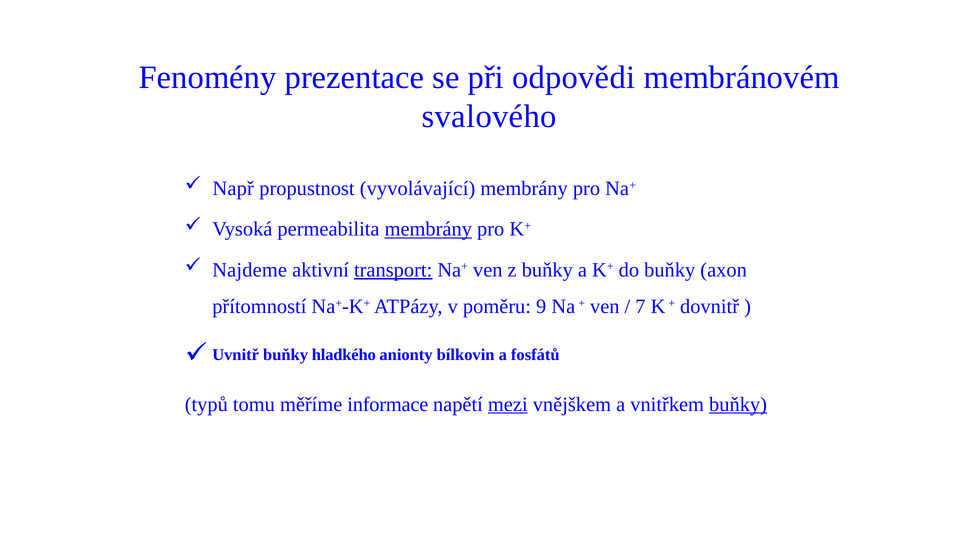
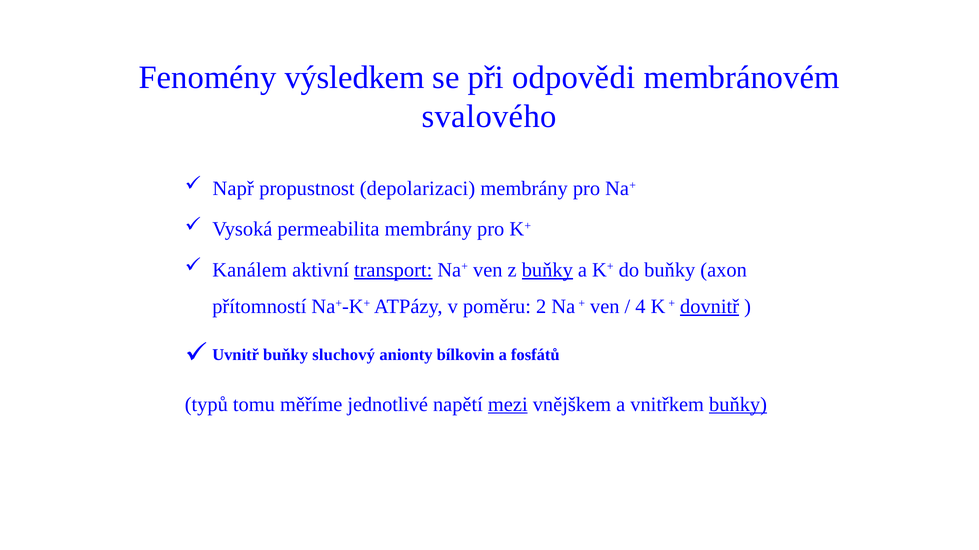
prezentace: prezentace -> výsledkem (355, 78)
vyvolávající: vyvolávající -> depolarizaci (417, 189)
membrány underline: present -> none (428, 229)
Najdeme: Najdeme -> Kanálem (250, 270)
buňky underline: none -> present (547, 270)
9: 9 -> 2 (541, 307)
7: 7 -> 4 (640, 307)
dovnitř underline: none -> present (710, 307)
hladkého: hladkého -> sluchový (344, 355)
informace: informace -> jednotlivé (388, 405)
